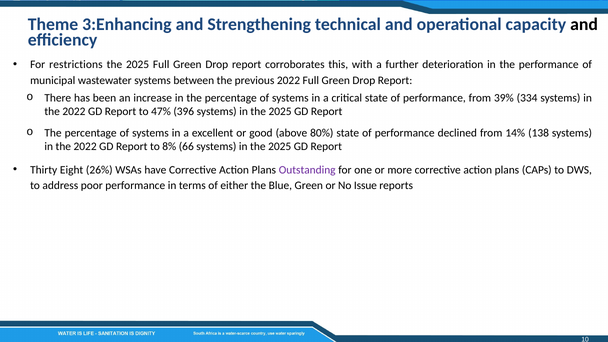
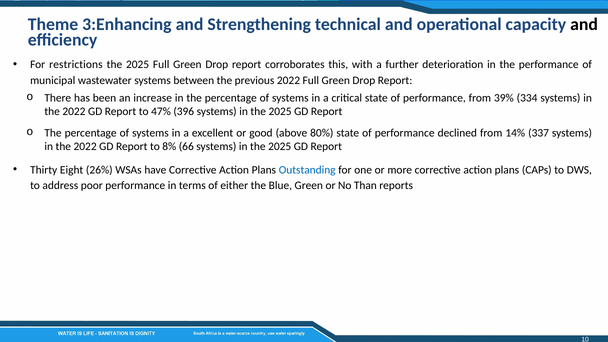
138: 138 -> 337 (539, 133)
Outstanding colour: purple -> blue (307, 170)
Issue: Issue -> Than (365, 186)
